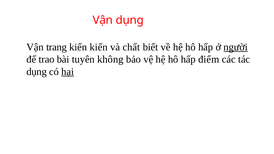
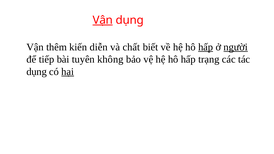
Vận underline: none -> present (103, 20)
trang: trang -> thêm (57, 47)
kiến kiến: kiến -> diễn (99, 47)
hấp underline: none -> present (206, 47)
trao: trao -> tiếp (47, 59)
điểm: điểm -> trạng (209, 59)
